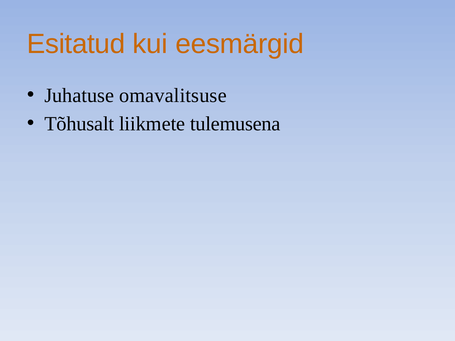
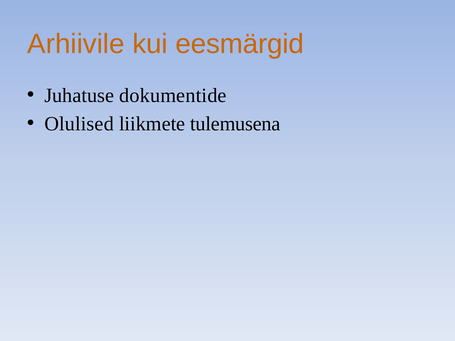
Esitatud: Esitatud -> Arhiivile (76, 44)
omavalitsuse: omavalitsuse -> dokumentide (173, 95)
Tõhusalt: Tõhusalt -> Olulised (79, 124)
